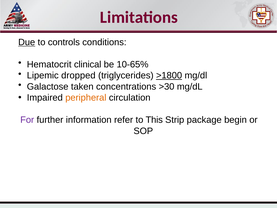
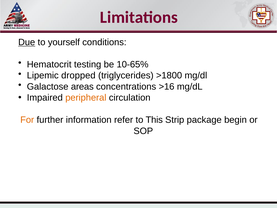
controls: controls -> yourself (64, 42)
clinical: clinical -> testing (88, 64)
>1800 underline: present -> none (169, 75)
taken: taken -> areas (82, 86)
>30: >30 -> >16 (167, 86)
For colour: purple -> orange (27, 120)
